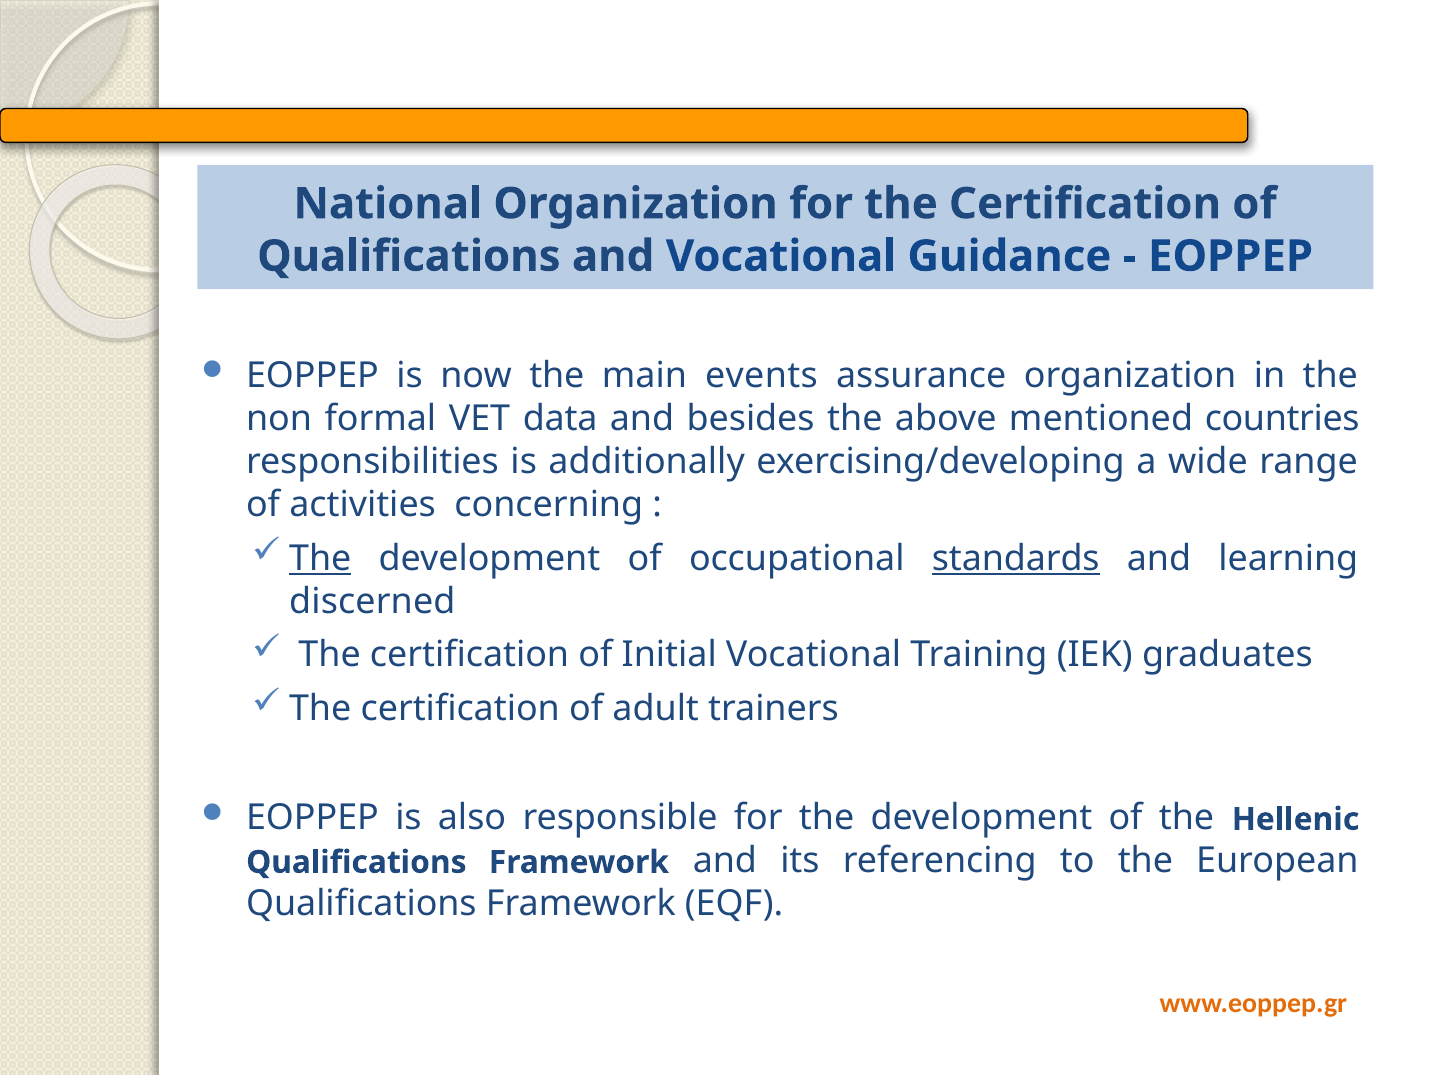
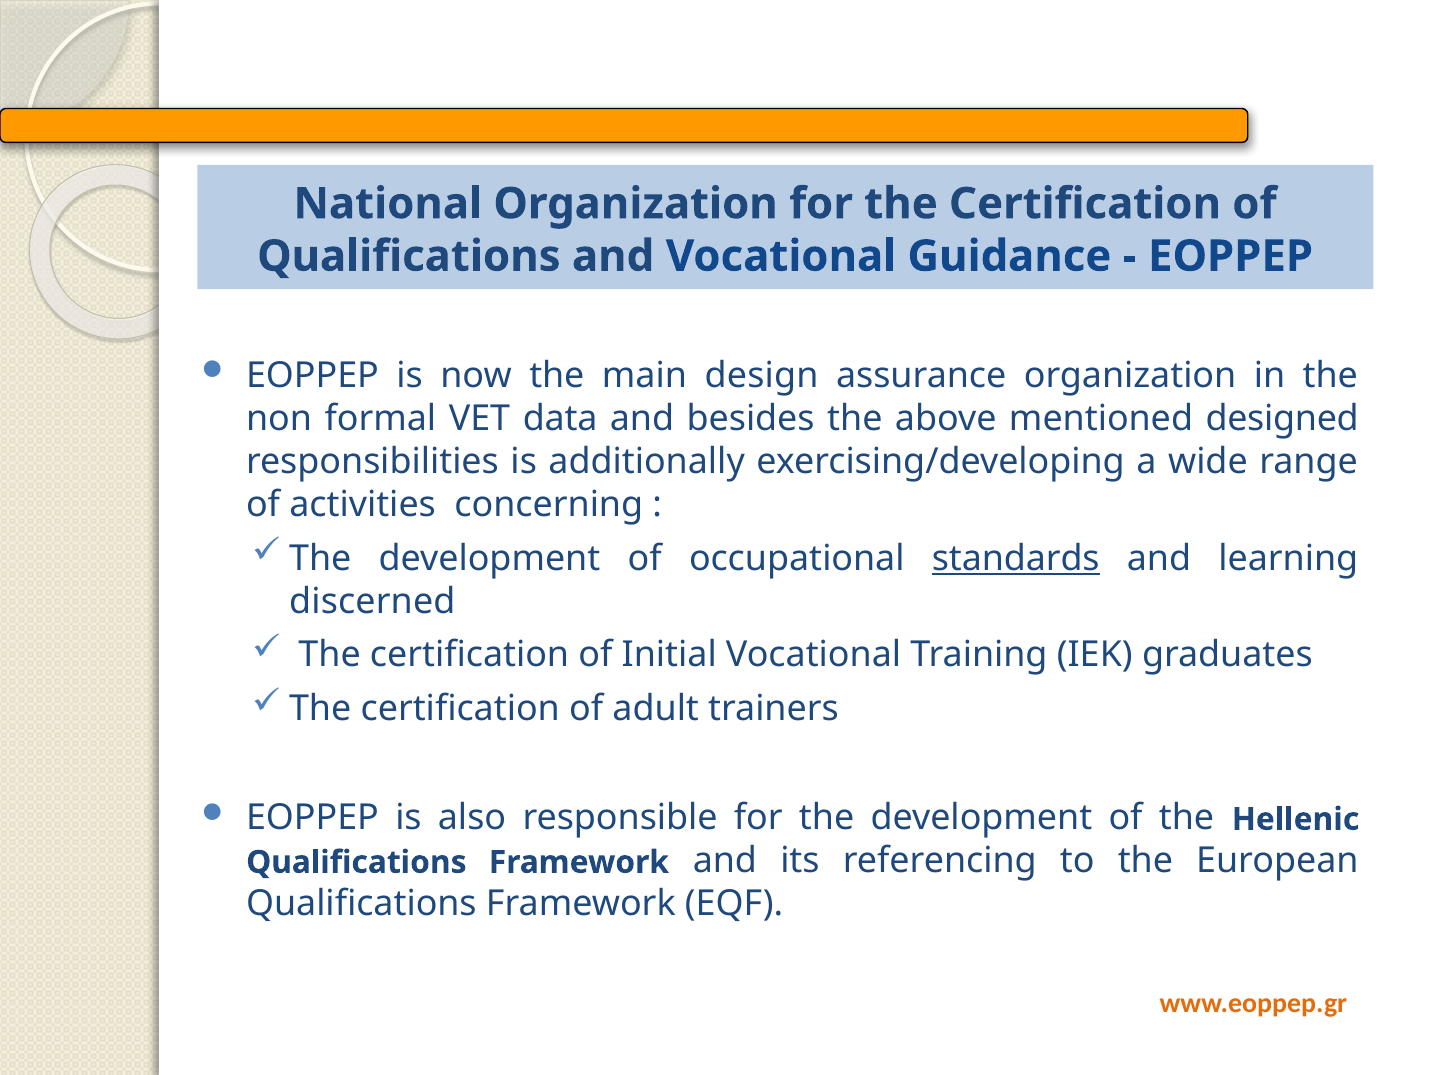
events: events -> design (762, 375)
countries: countries -> designed (1282, 418)
The underline: present -> none (320, 558)
